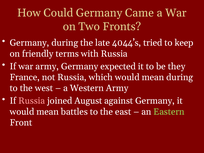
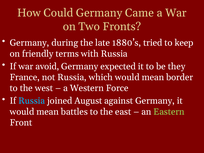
4044’s: 4044’s -> 1880’s (127, 43)
war army: army -> avoid (47, 66)
mean during: during -> border (180, 77)
Western Army: Army -> Force (117, 88)
Russia colour: pink -> light blue (32, 101)
